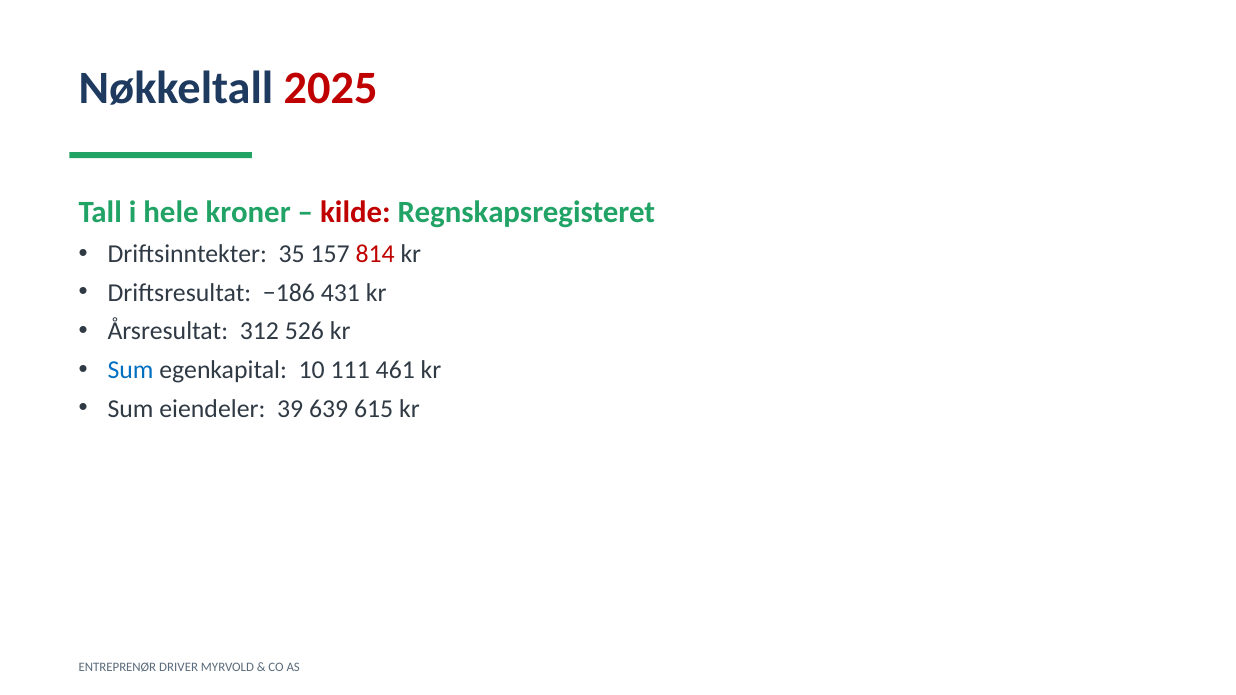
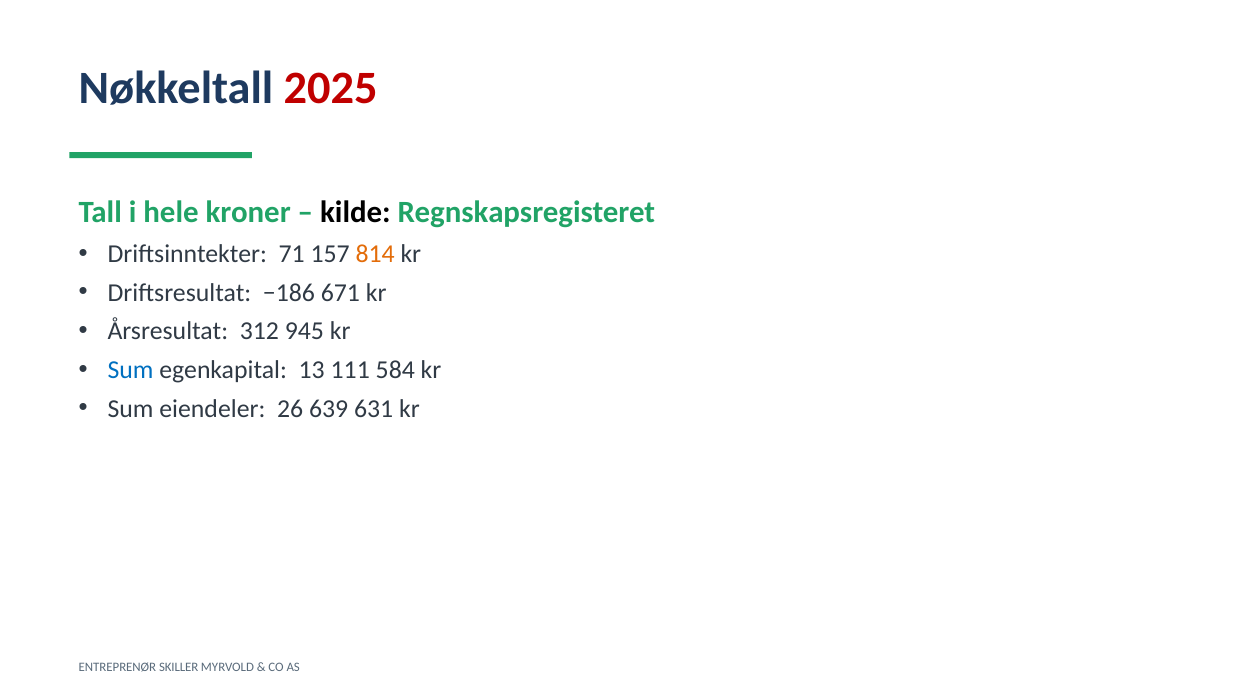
kilde colour: red -> black (355, 213)
35: 35 -> 71 (292, 254)
814 colour: red -> orange (375, 254)
431: 431 -> 671 (340, 293)
526: 526 -> 945 (304, 331)
10: 10 -> 13 (312, 370)
461: 461 -> 584 (395, 370)
39: 39 -> 26 (290, 409)
615: 615 -> 631 (374, 409)
DRIVER: DRIVER -> SKILLER (179, 667)
